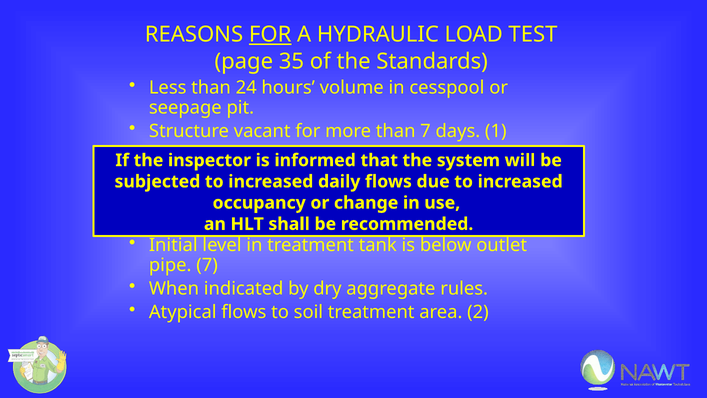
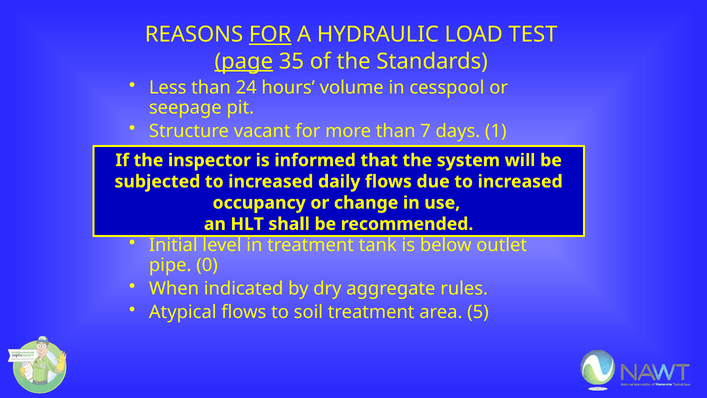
page underline: none -> present (244, 61)
pipe 7: 7 -> 0 (207, 265)
2: 2 -> 5 (478, 312)
